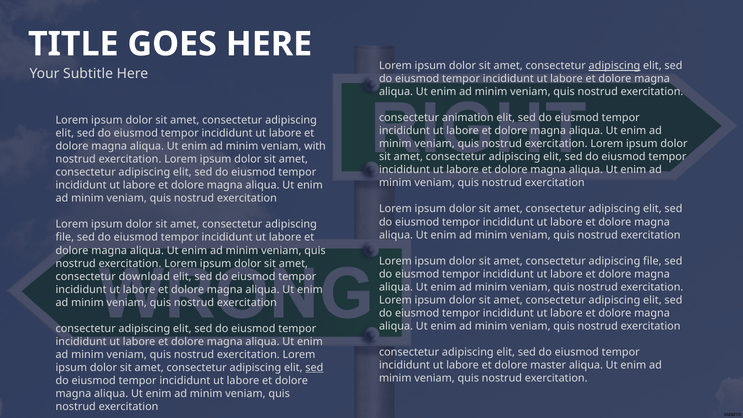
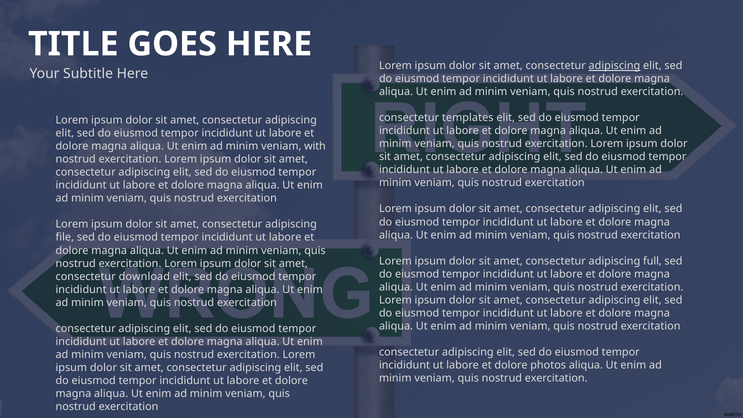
animation: animation -> templates (468, 118)
file: file -> full (652, 261)
master: master -> photos (548, 365)
sed underline: present -> none (314, 367)
